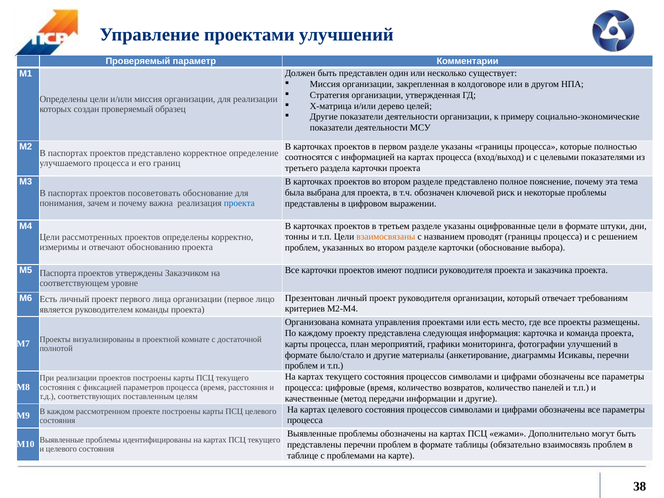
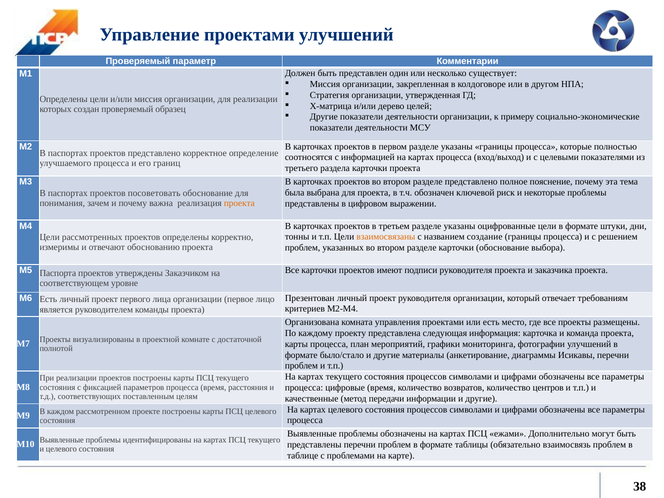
проекта colour: blue -> orange (239, 203)
проводят: проводят -> создание (485, 237)
панелей: панелей -> центров (548, 388)
